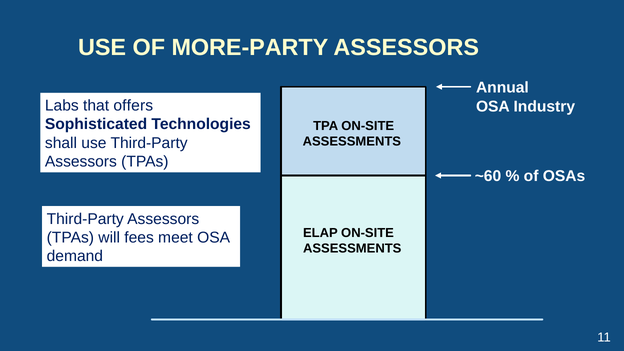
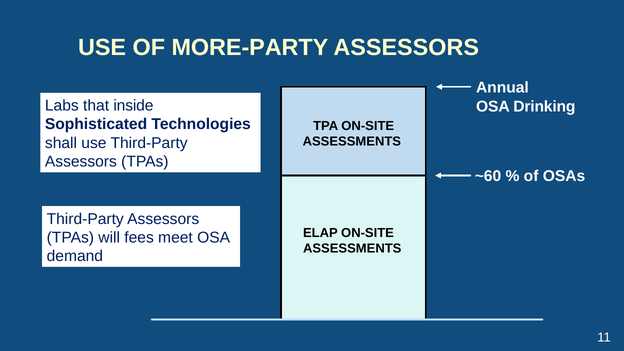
offers: offers -> inside (133, 106)
Industry: Industry -> Drinking (544, 106)
